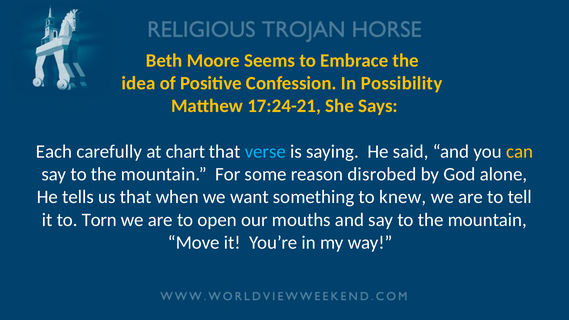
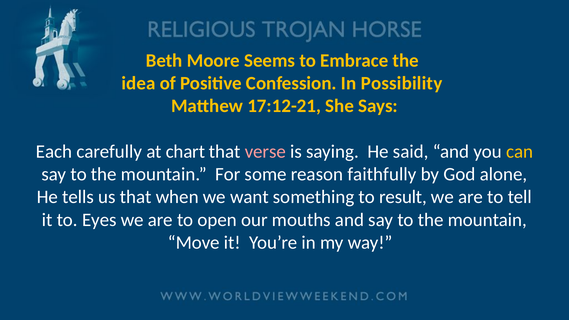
17:24-21: 17:24-21 -> 17:12-21 (284, 106)
verse colour: light blue -> pink (265, 152)
disrobed: disrobed -> faithfully (382, 174)
knew: knew -> result (403, 197)
Torn: Torn -> Eyes (99, 220)
